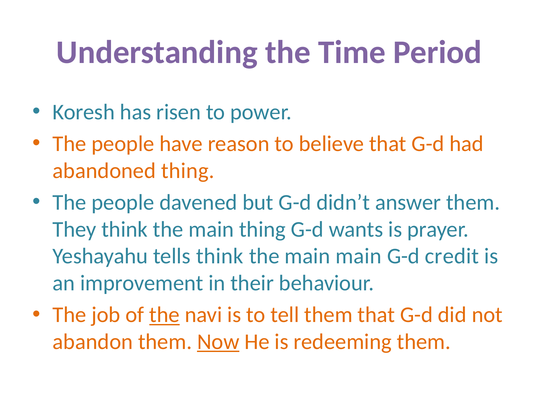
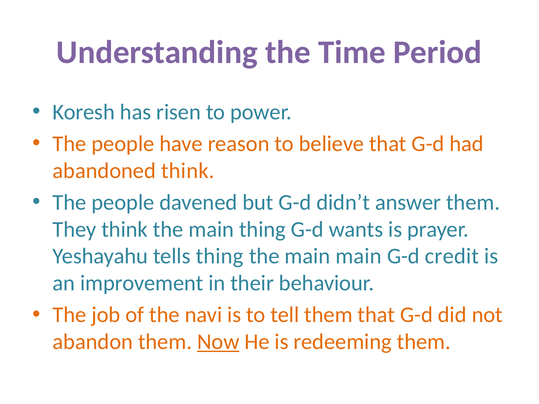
abandoned thing: thing -> think (188, 171)
tells think: think -> thing (220, 256)
the underline: present -> none (164, 315)
